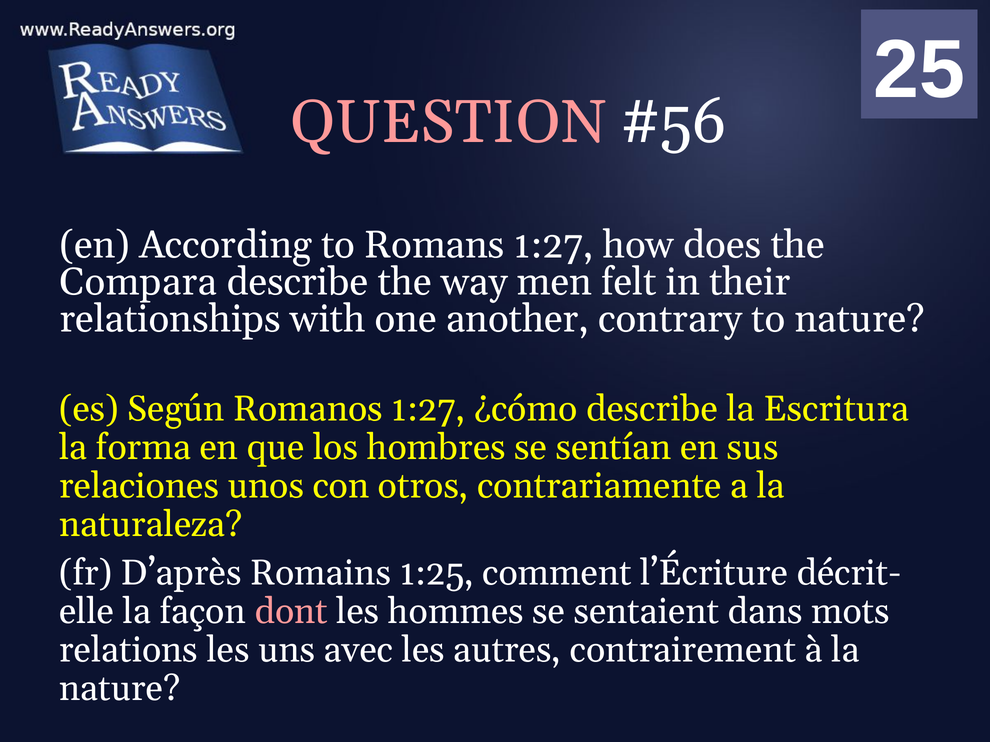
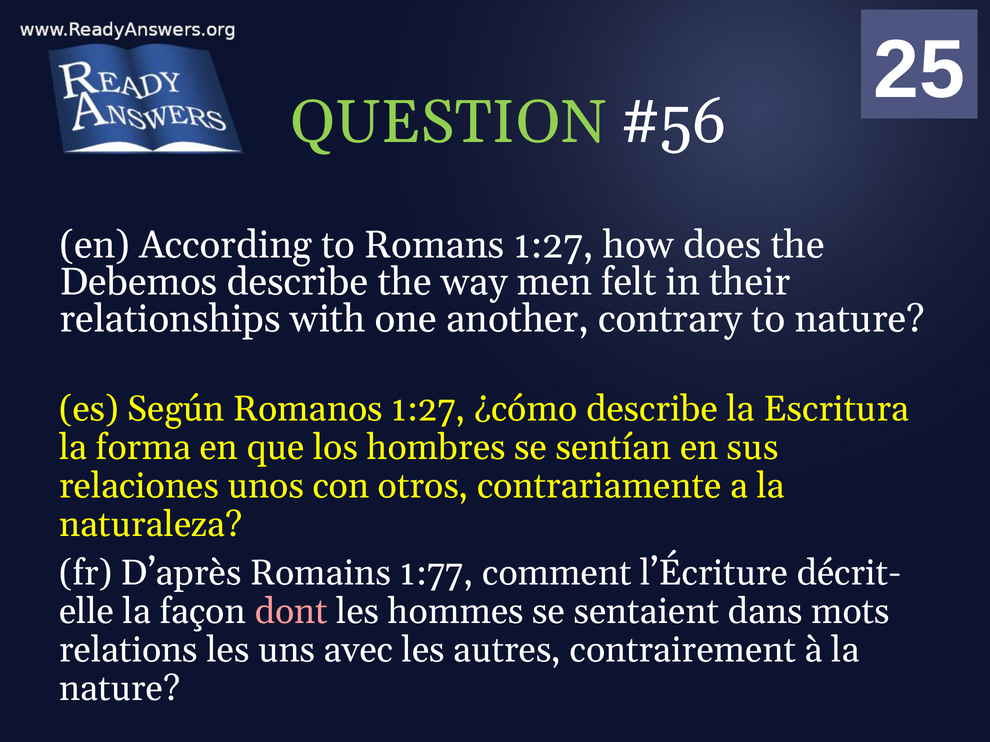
QUESTION colour: pink -> light green (449, 122)
Compara: Compara -> Debemos (139, 282)
1:25: 1:25 -> 1:77 (437, 573)
